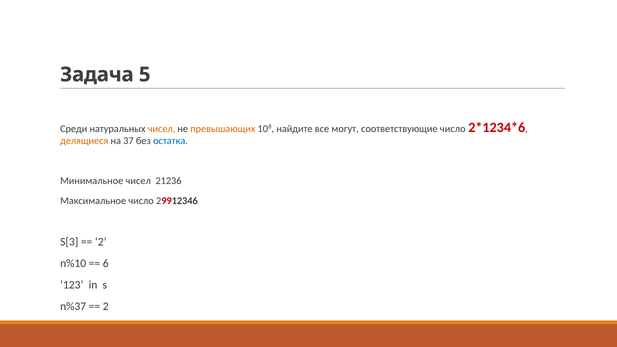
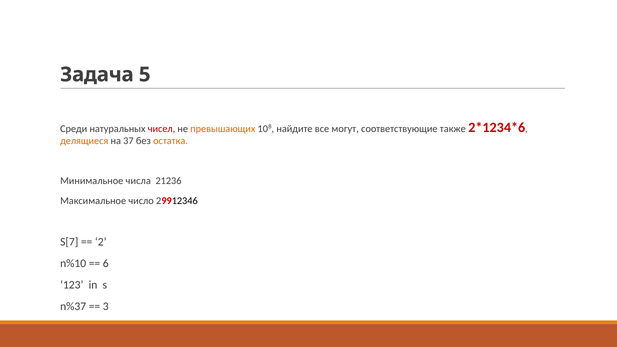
чисел colour: orange -> red (162, 129)
соответствующие число: число -> также (453, 129)
остатка colour: blue -> orange (171, 141)
Минимальное чисел: чисел -> числа (138, 181)
S[3: S[3 -> S[7 (69, 242)
2: 2 -> 3 (106, 306)
